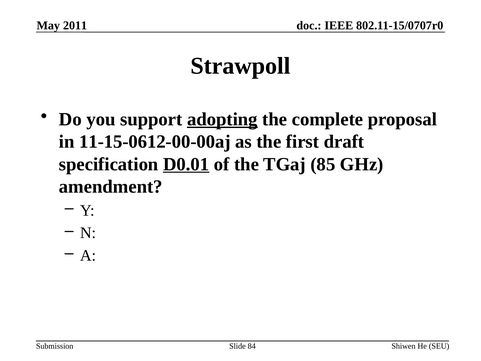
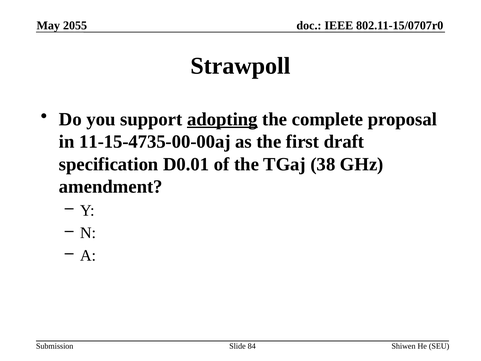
2011: 2011 -> 2055 (75, 26)
11-15-0612-00-00aj: 11-15-0612-00-00aj -> 11-15-4735-00-00aj (155, 142)
D0.01 underline: present -> none (186, 164)
85: 85 -> 38 (323, 164)
